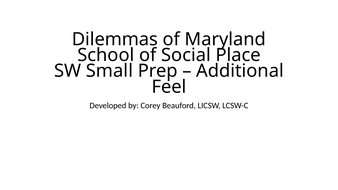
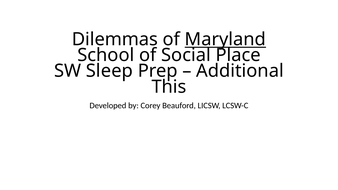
Maryland underline: none -> present (225, 39)
Small: Small -> Sleep (109, 71)
Feel: Feel -> This (169, 87)
